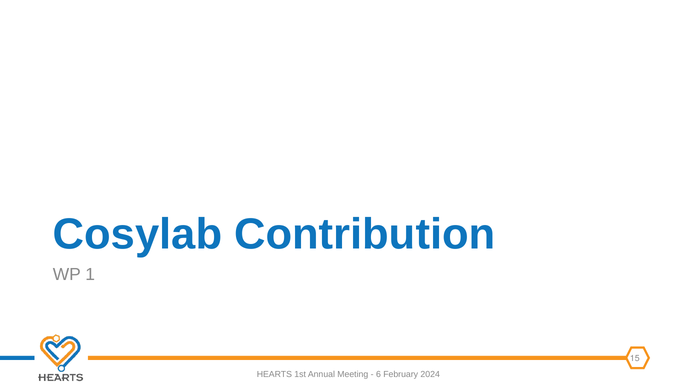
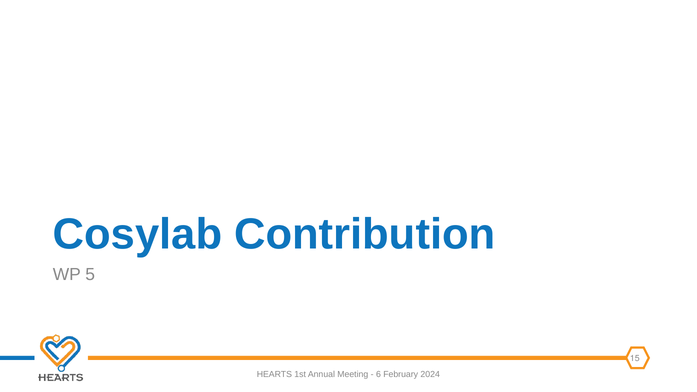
1: 1 -> 5 (90, 274)
